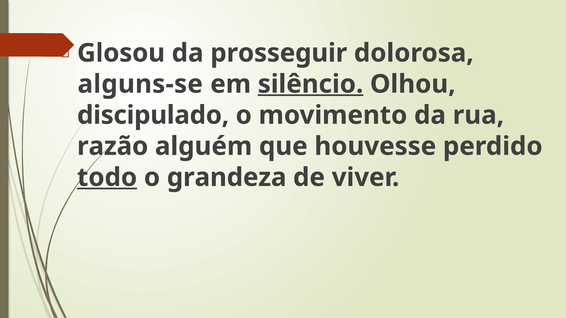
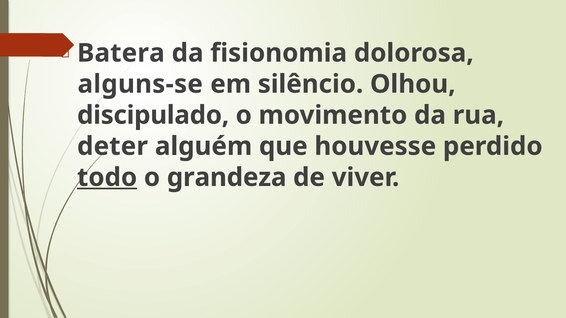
Glosou: Glosou -> Batera (121, 53)
prosseguir: prosseguir -> fisionomia (279, 53)
silêncio underline: present -> none (311, 84)
razão: razão -> deter (113, 146)
